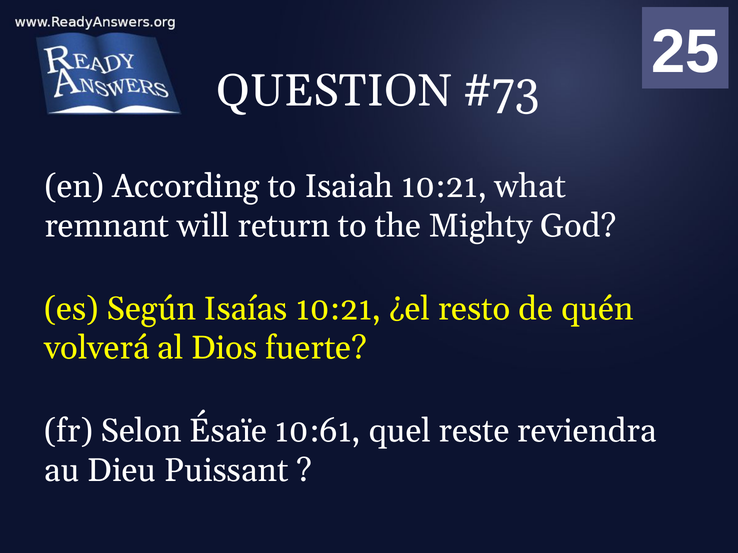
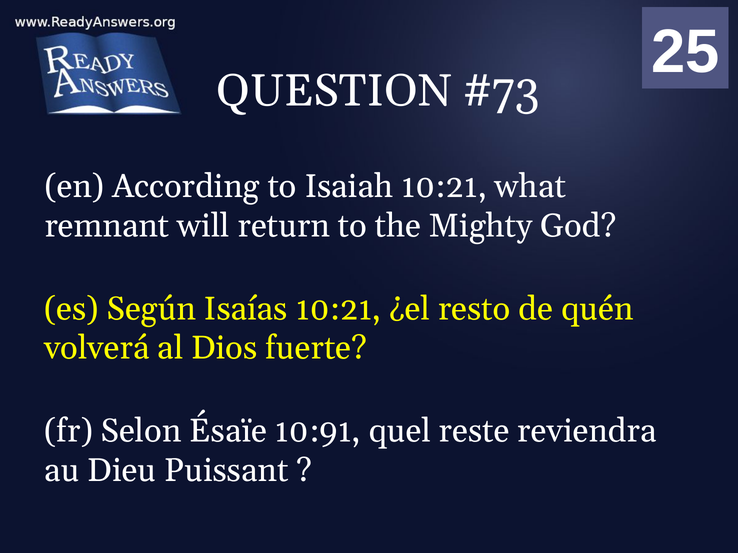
10:61: 10:61 -> 10:91 (318, 432)
